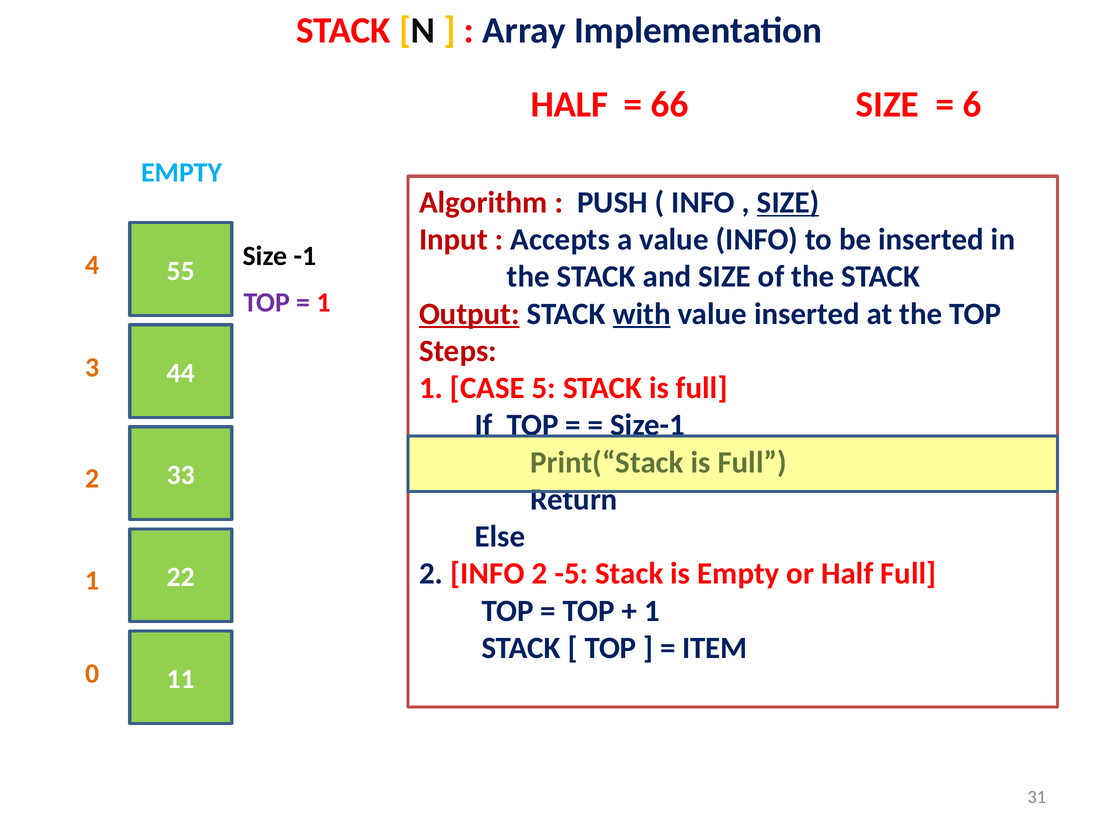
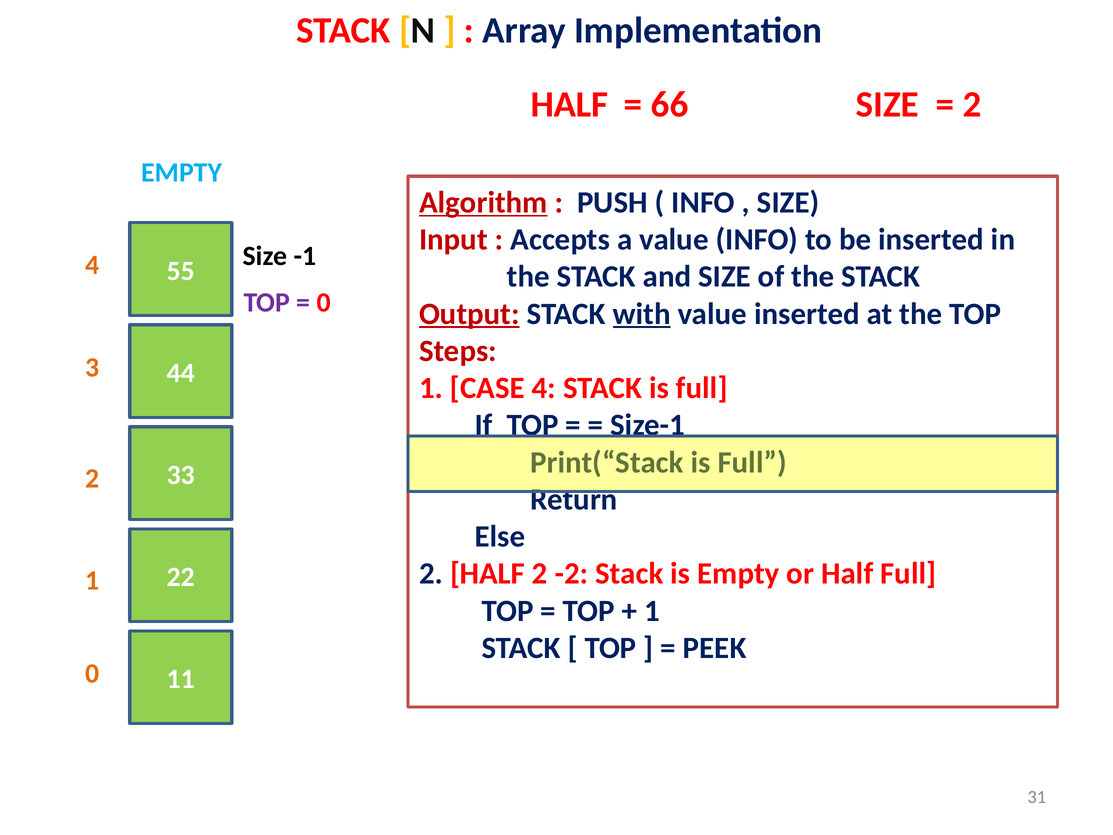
6: 6 -> 2 (972, 104)
Algorithm underline: none -> present (483, 202)
SIZE underline: present -> none (788, 202)
1: 1 -> 0 (324, 302)
CASE 5: 5 -> 4 (544, 388)
2 INFO: INFO -> HALF (487, 574)
-5: -5 -> -2 (571, 574)
ITEM: ITEM -> PEEK (715, 648)
